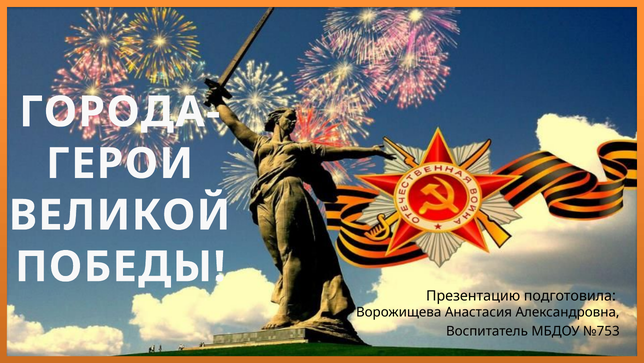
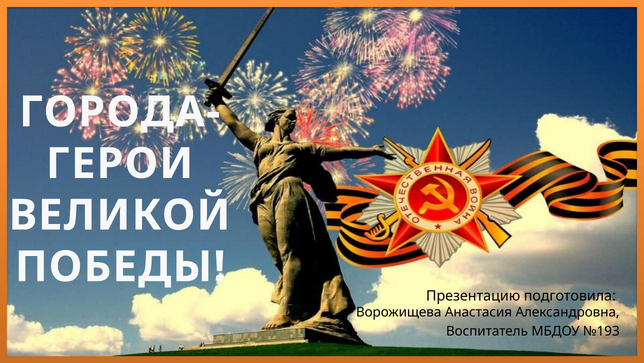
№753: №753 -> №193 (601, 331)
